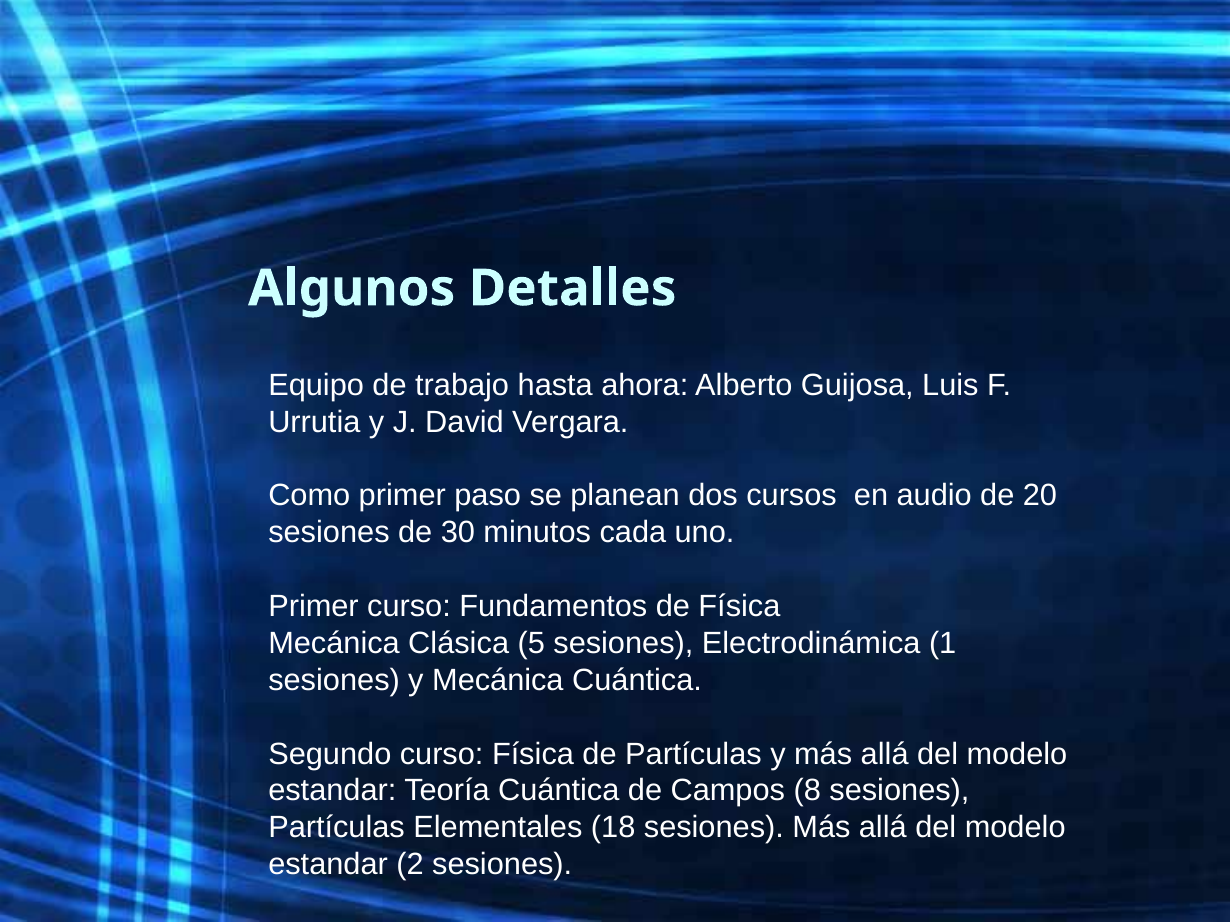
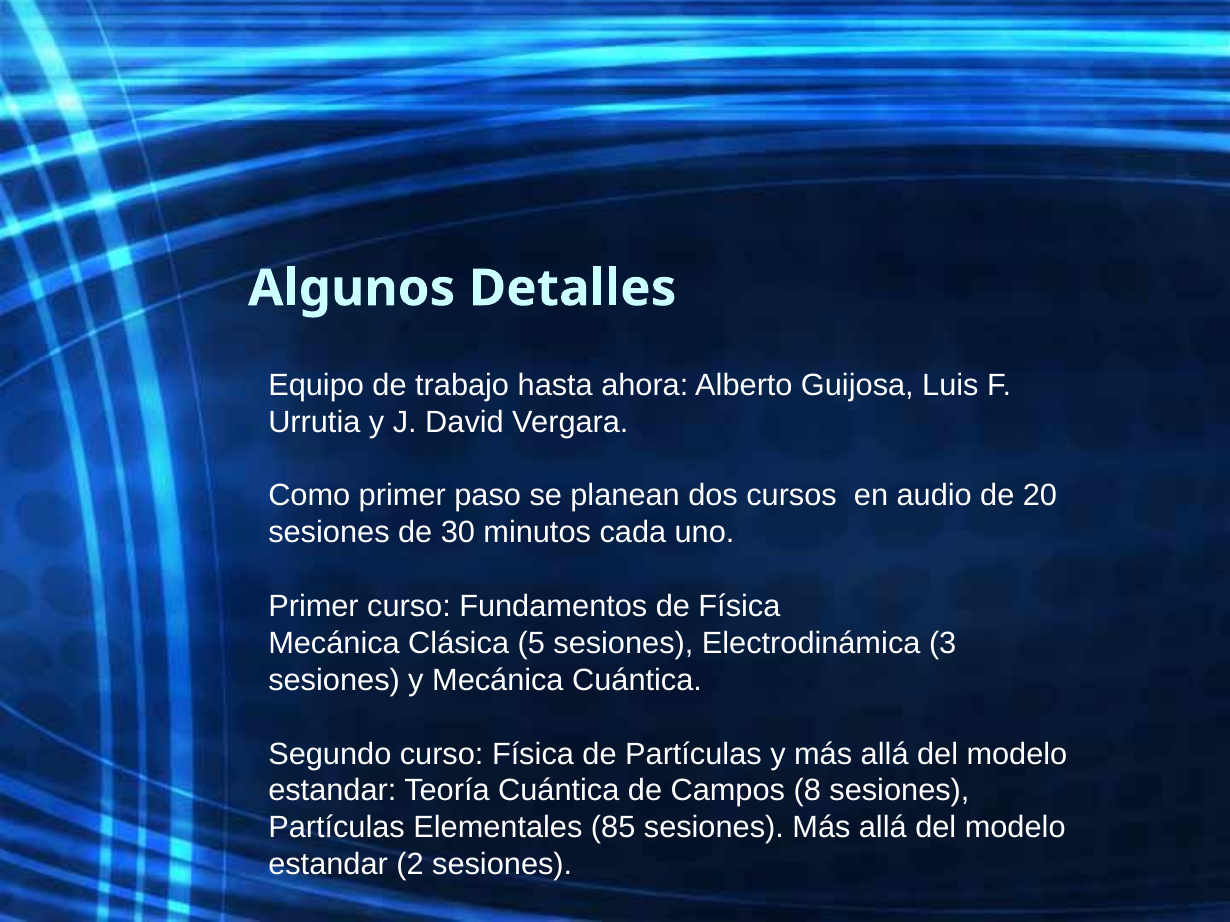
1: 1 -> 3 (943, 644)
18: 18 -> 85 (613, 828)
